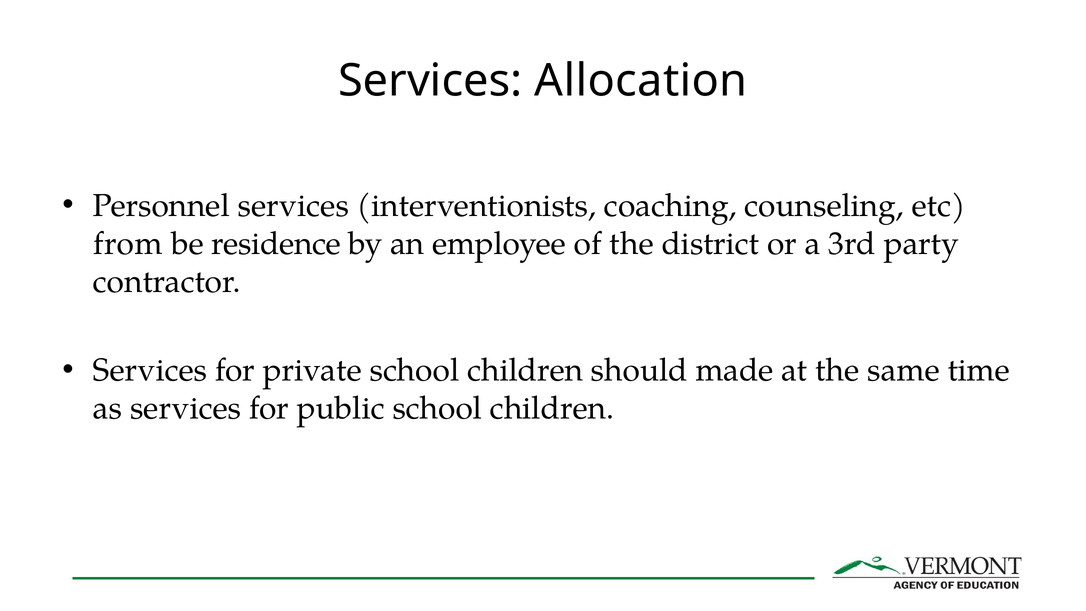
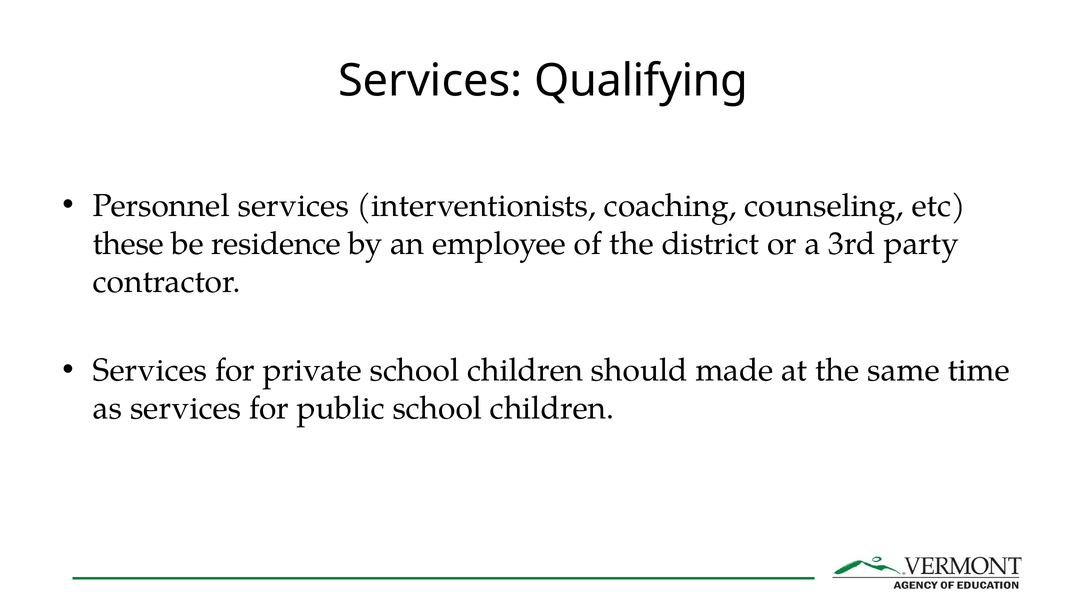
Allocation: Allocation -> Qualifying (641, 81)
from: from -> these (128, 244)
